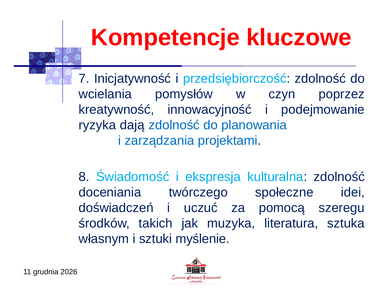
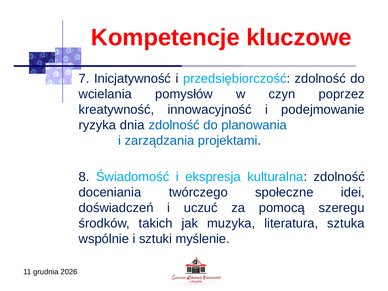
dają: dają -> dnia (132, 125)
własnym: własnym -> wspólnie (104, 239)
